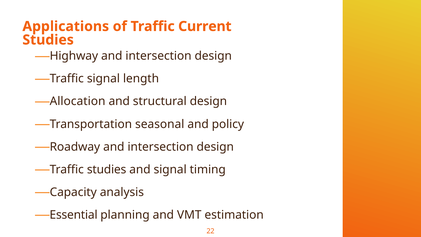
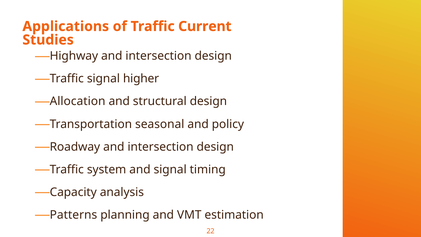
length: length -> higher (141, 79)
Traffic studies: studies -> system (107, 169)
Essential: Essential -> Patterns (73, 215)
